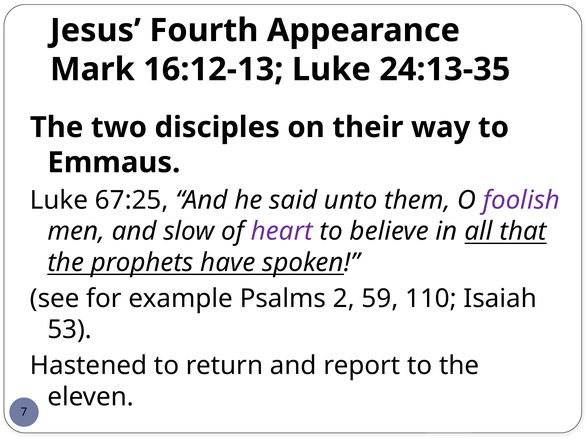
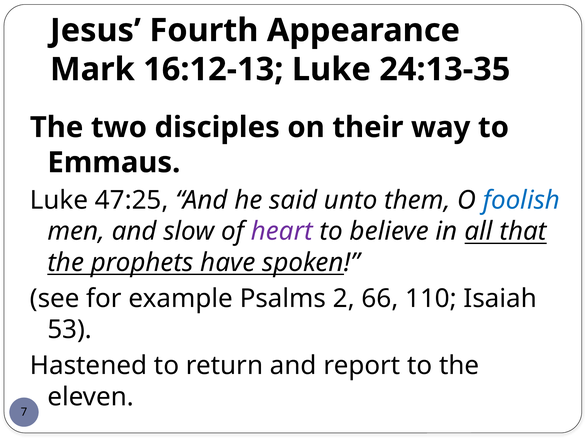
67:25: 67:25 -> 47:25 (132, 200)
foolish colour: purple -> blue (521, 200)
59: 59 -> 66 (380, 299)
